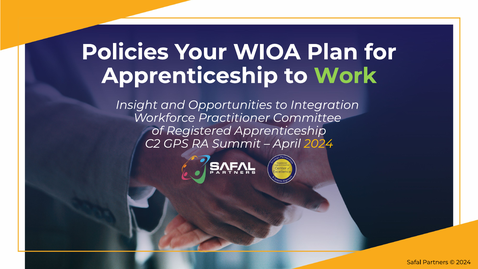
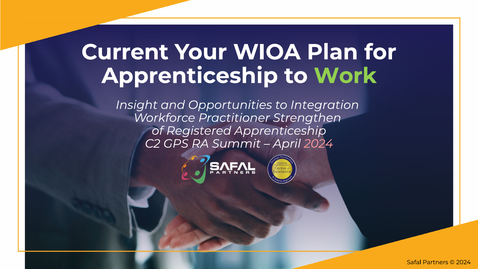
Policies: Policies -> Current (125, 52)
Committee: Committee -> Strengthen (307, 118)
2024 colour: yellow -> pink (319, 144)
